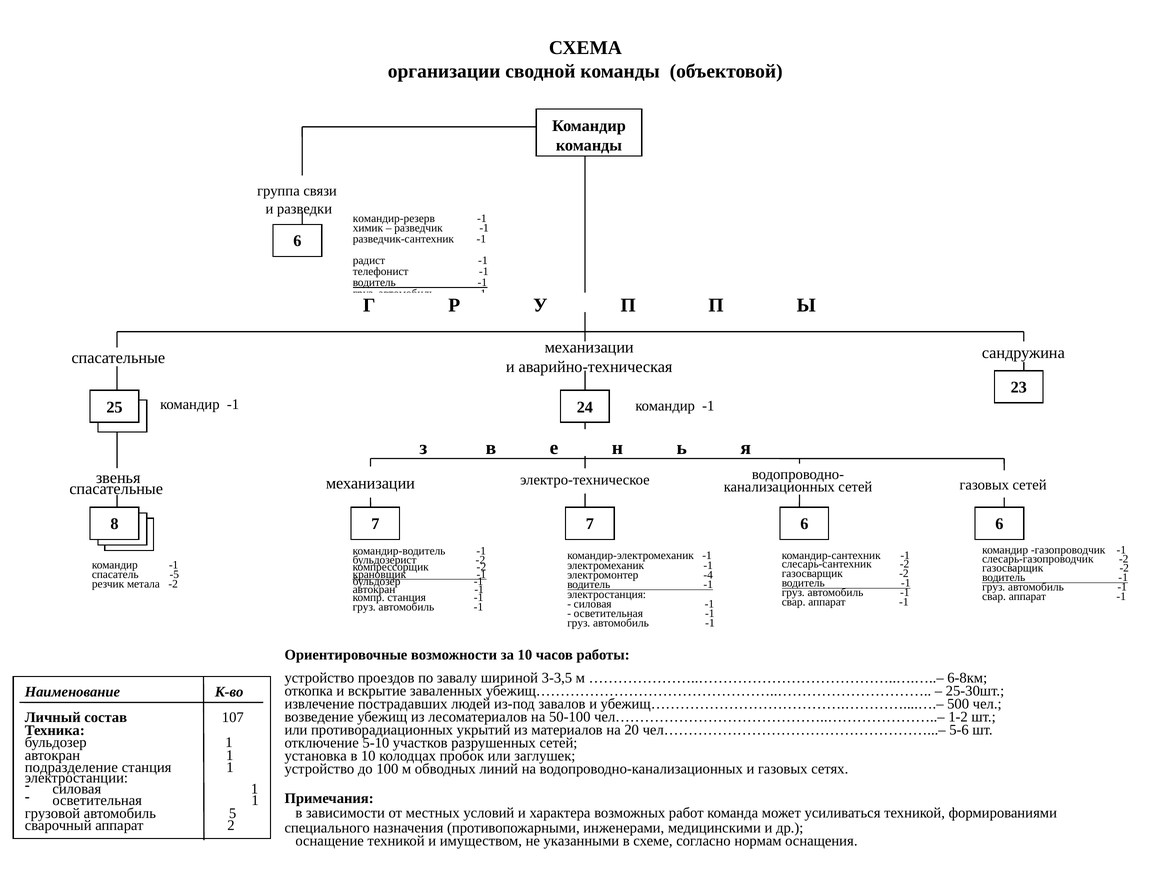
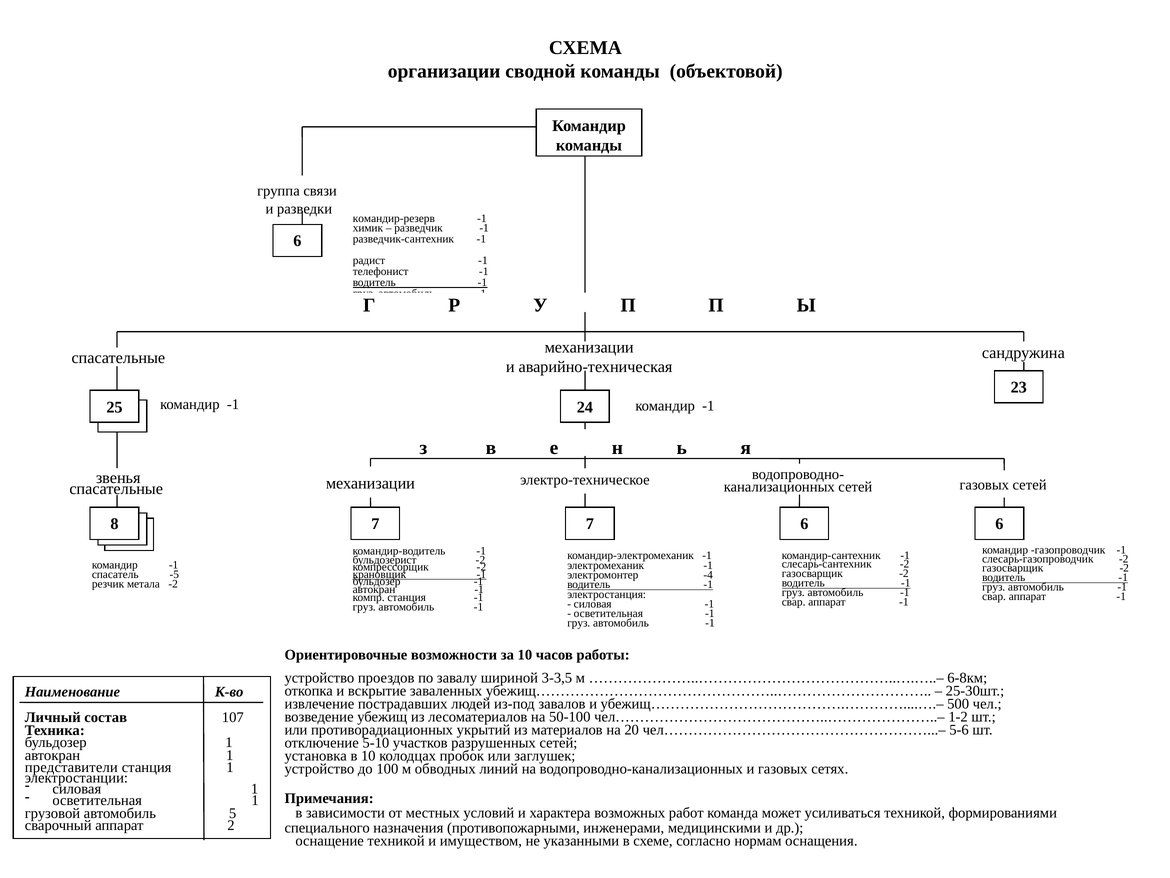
подразделение: подразделение -> представители (71, 767)
